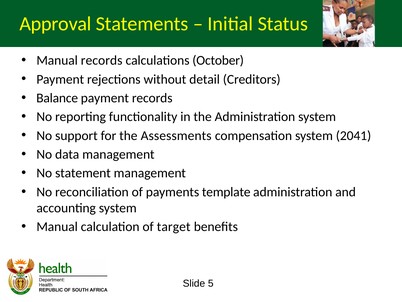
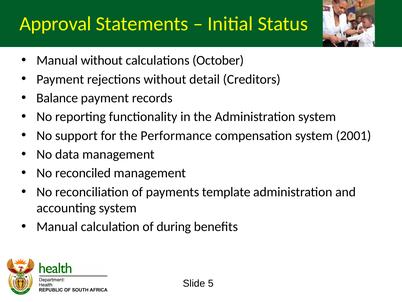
Manual records: records -> without (102, 60)
Assessments: Assessments -> Performance (176, 135)
2041: 2041 -> 2001 (354, 135)
statement: statement -> reconciled (83, 173)
target: target -> during (174, 227)
